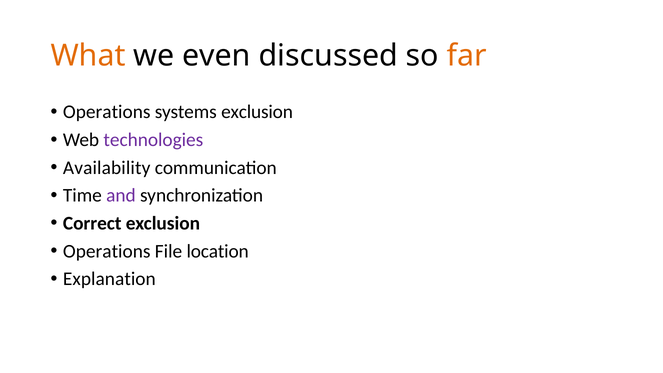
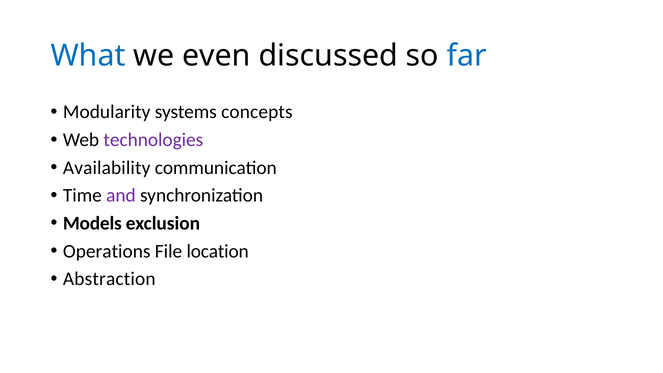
What colour: orange -> blue (88, 56)
far colour: orange -> blue (467, 56)
Operations: Operations -> Modularity (107, 112)
systems exclusion: exclusion -> concepts (257, 112)
Correct: Correct -> Models (92, 223)
Explanation: Explanation -> Abstraction (109, 279)
